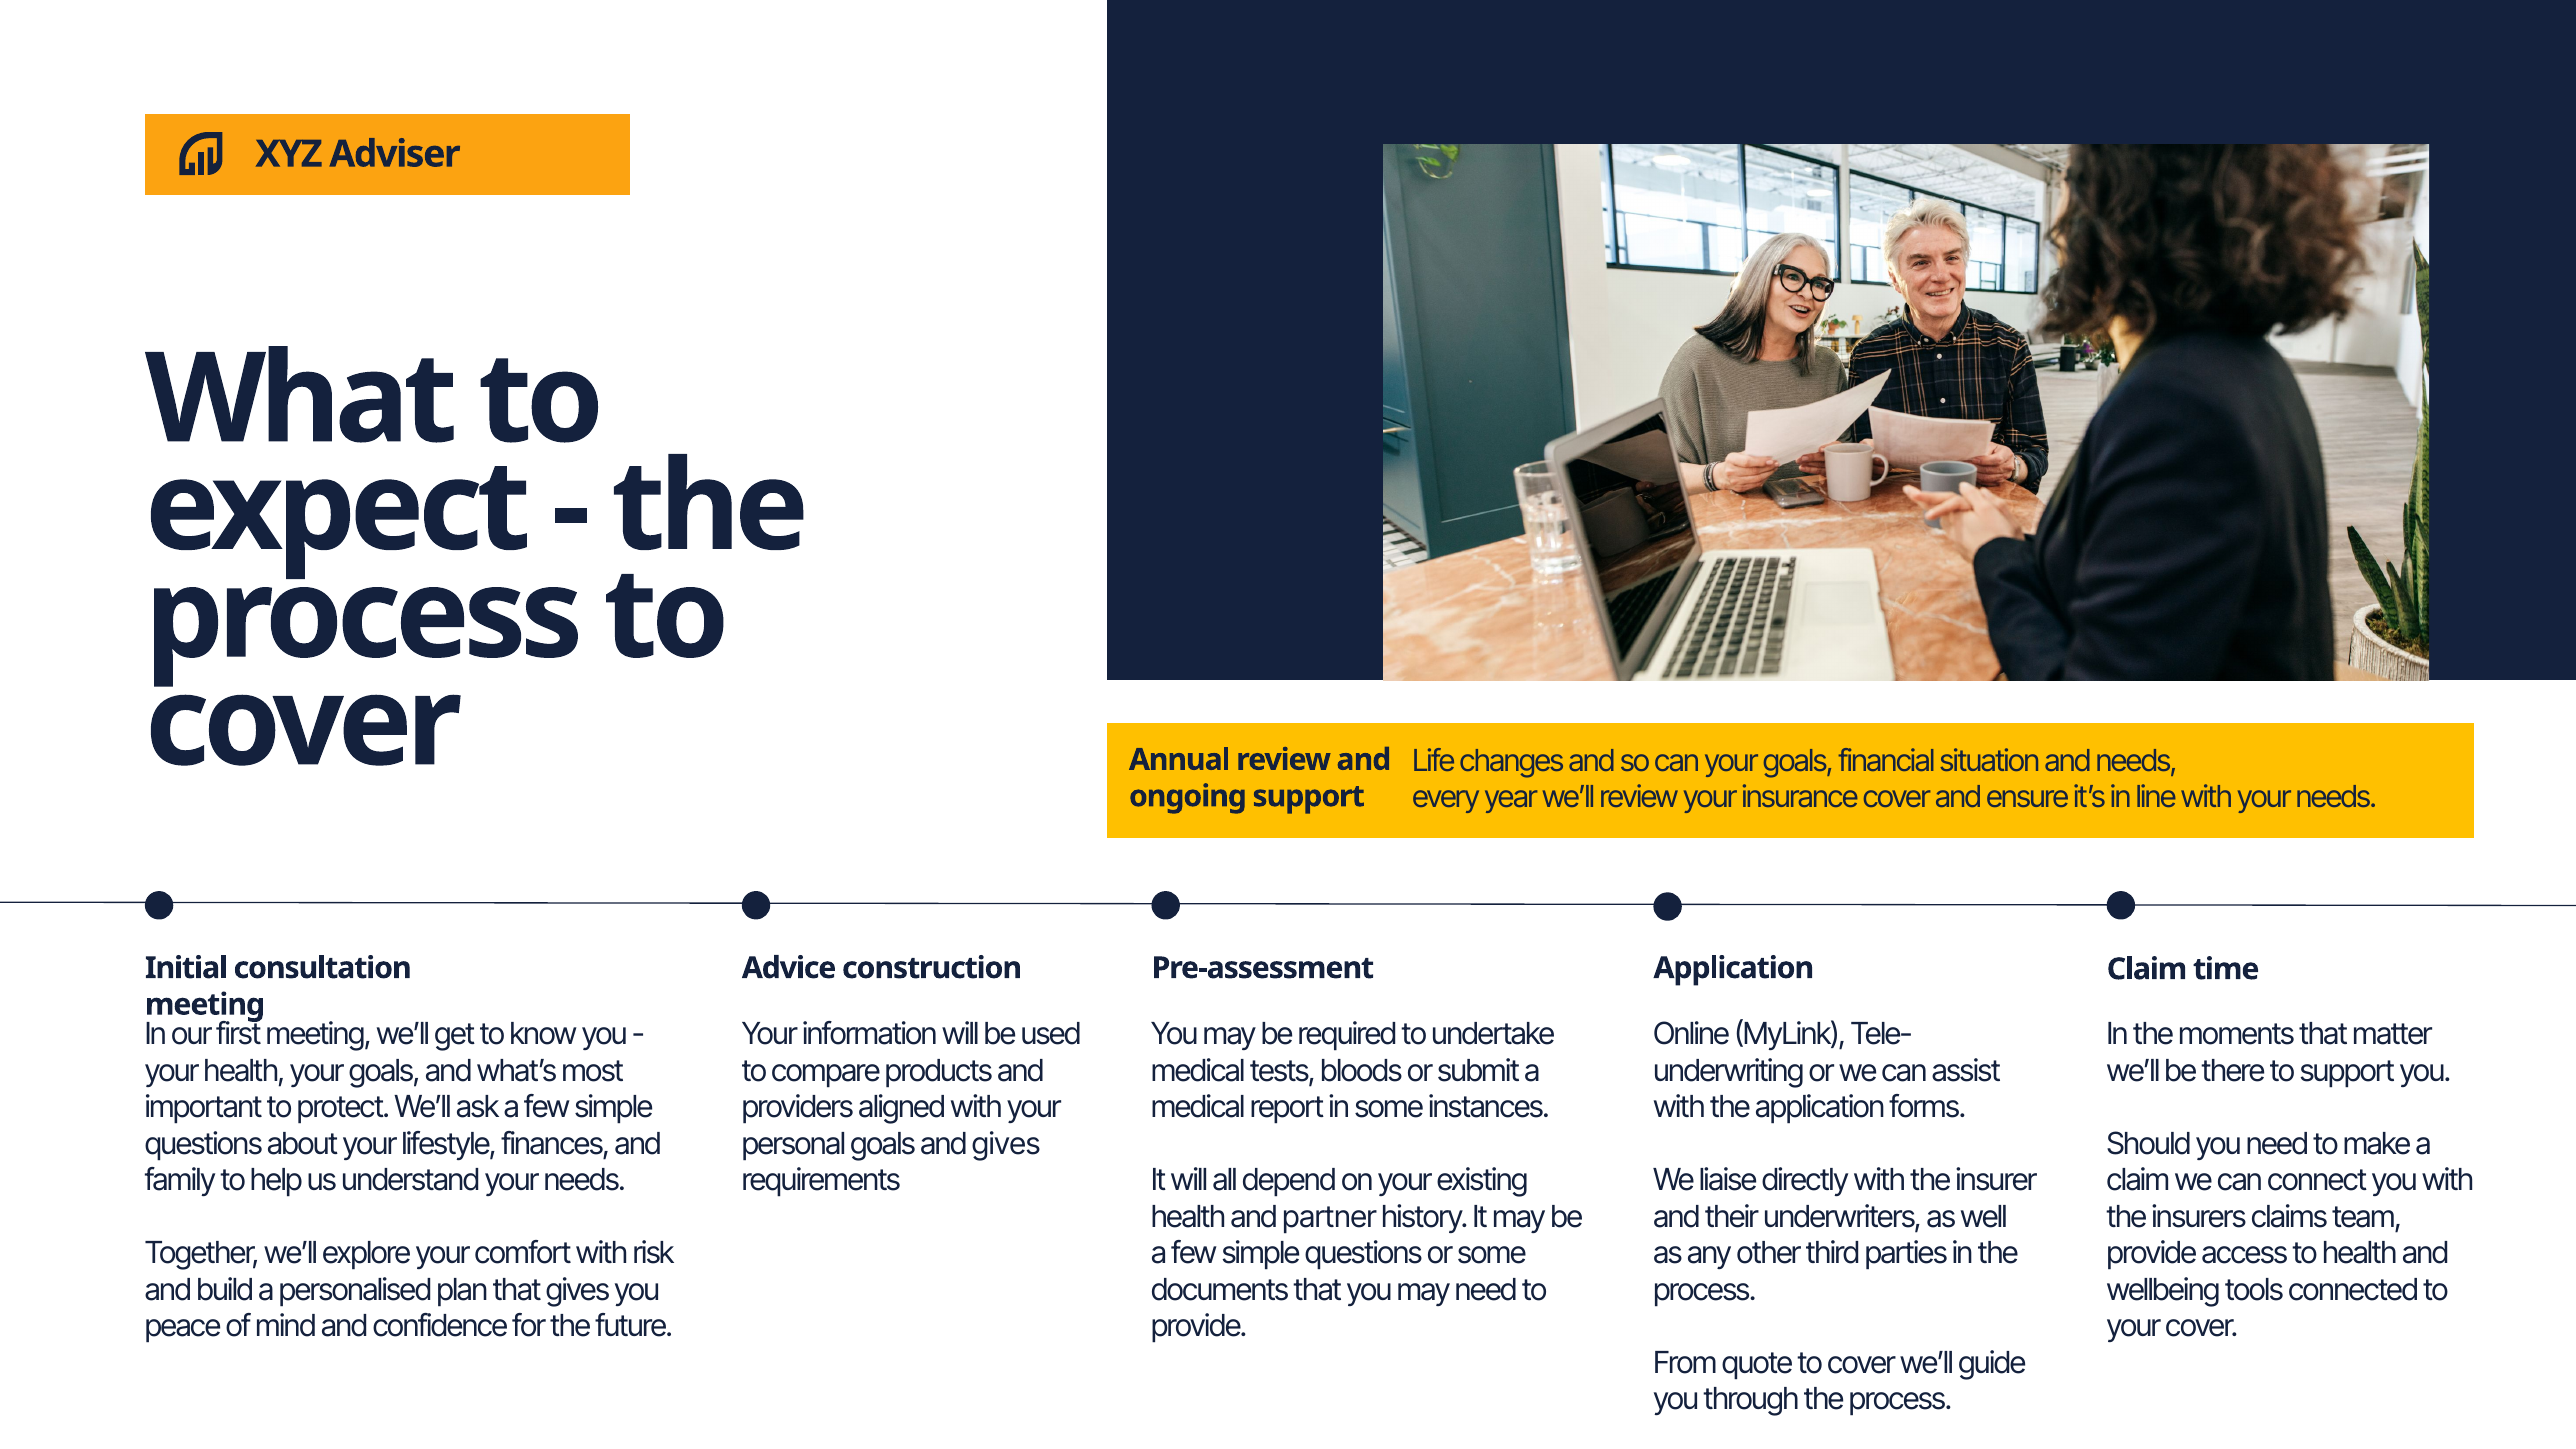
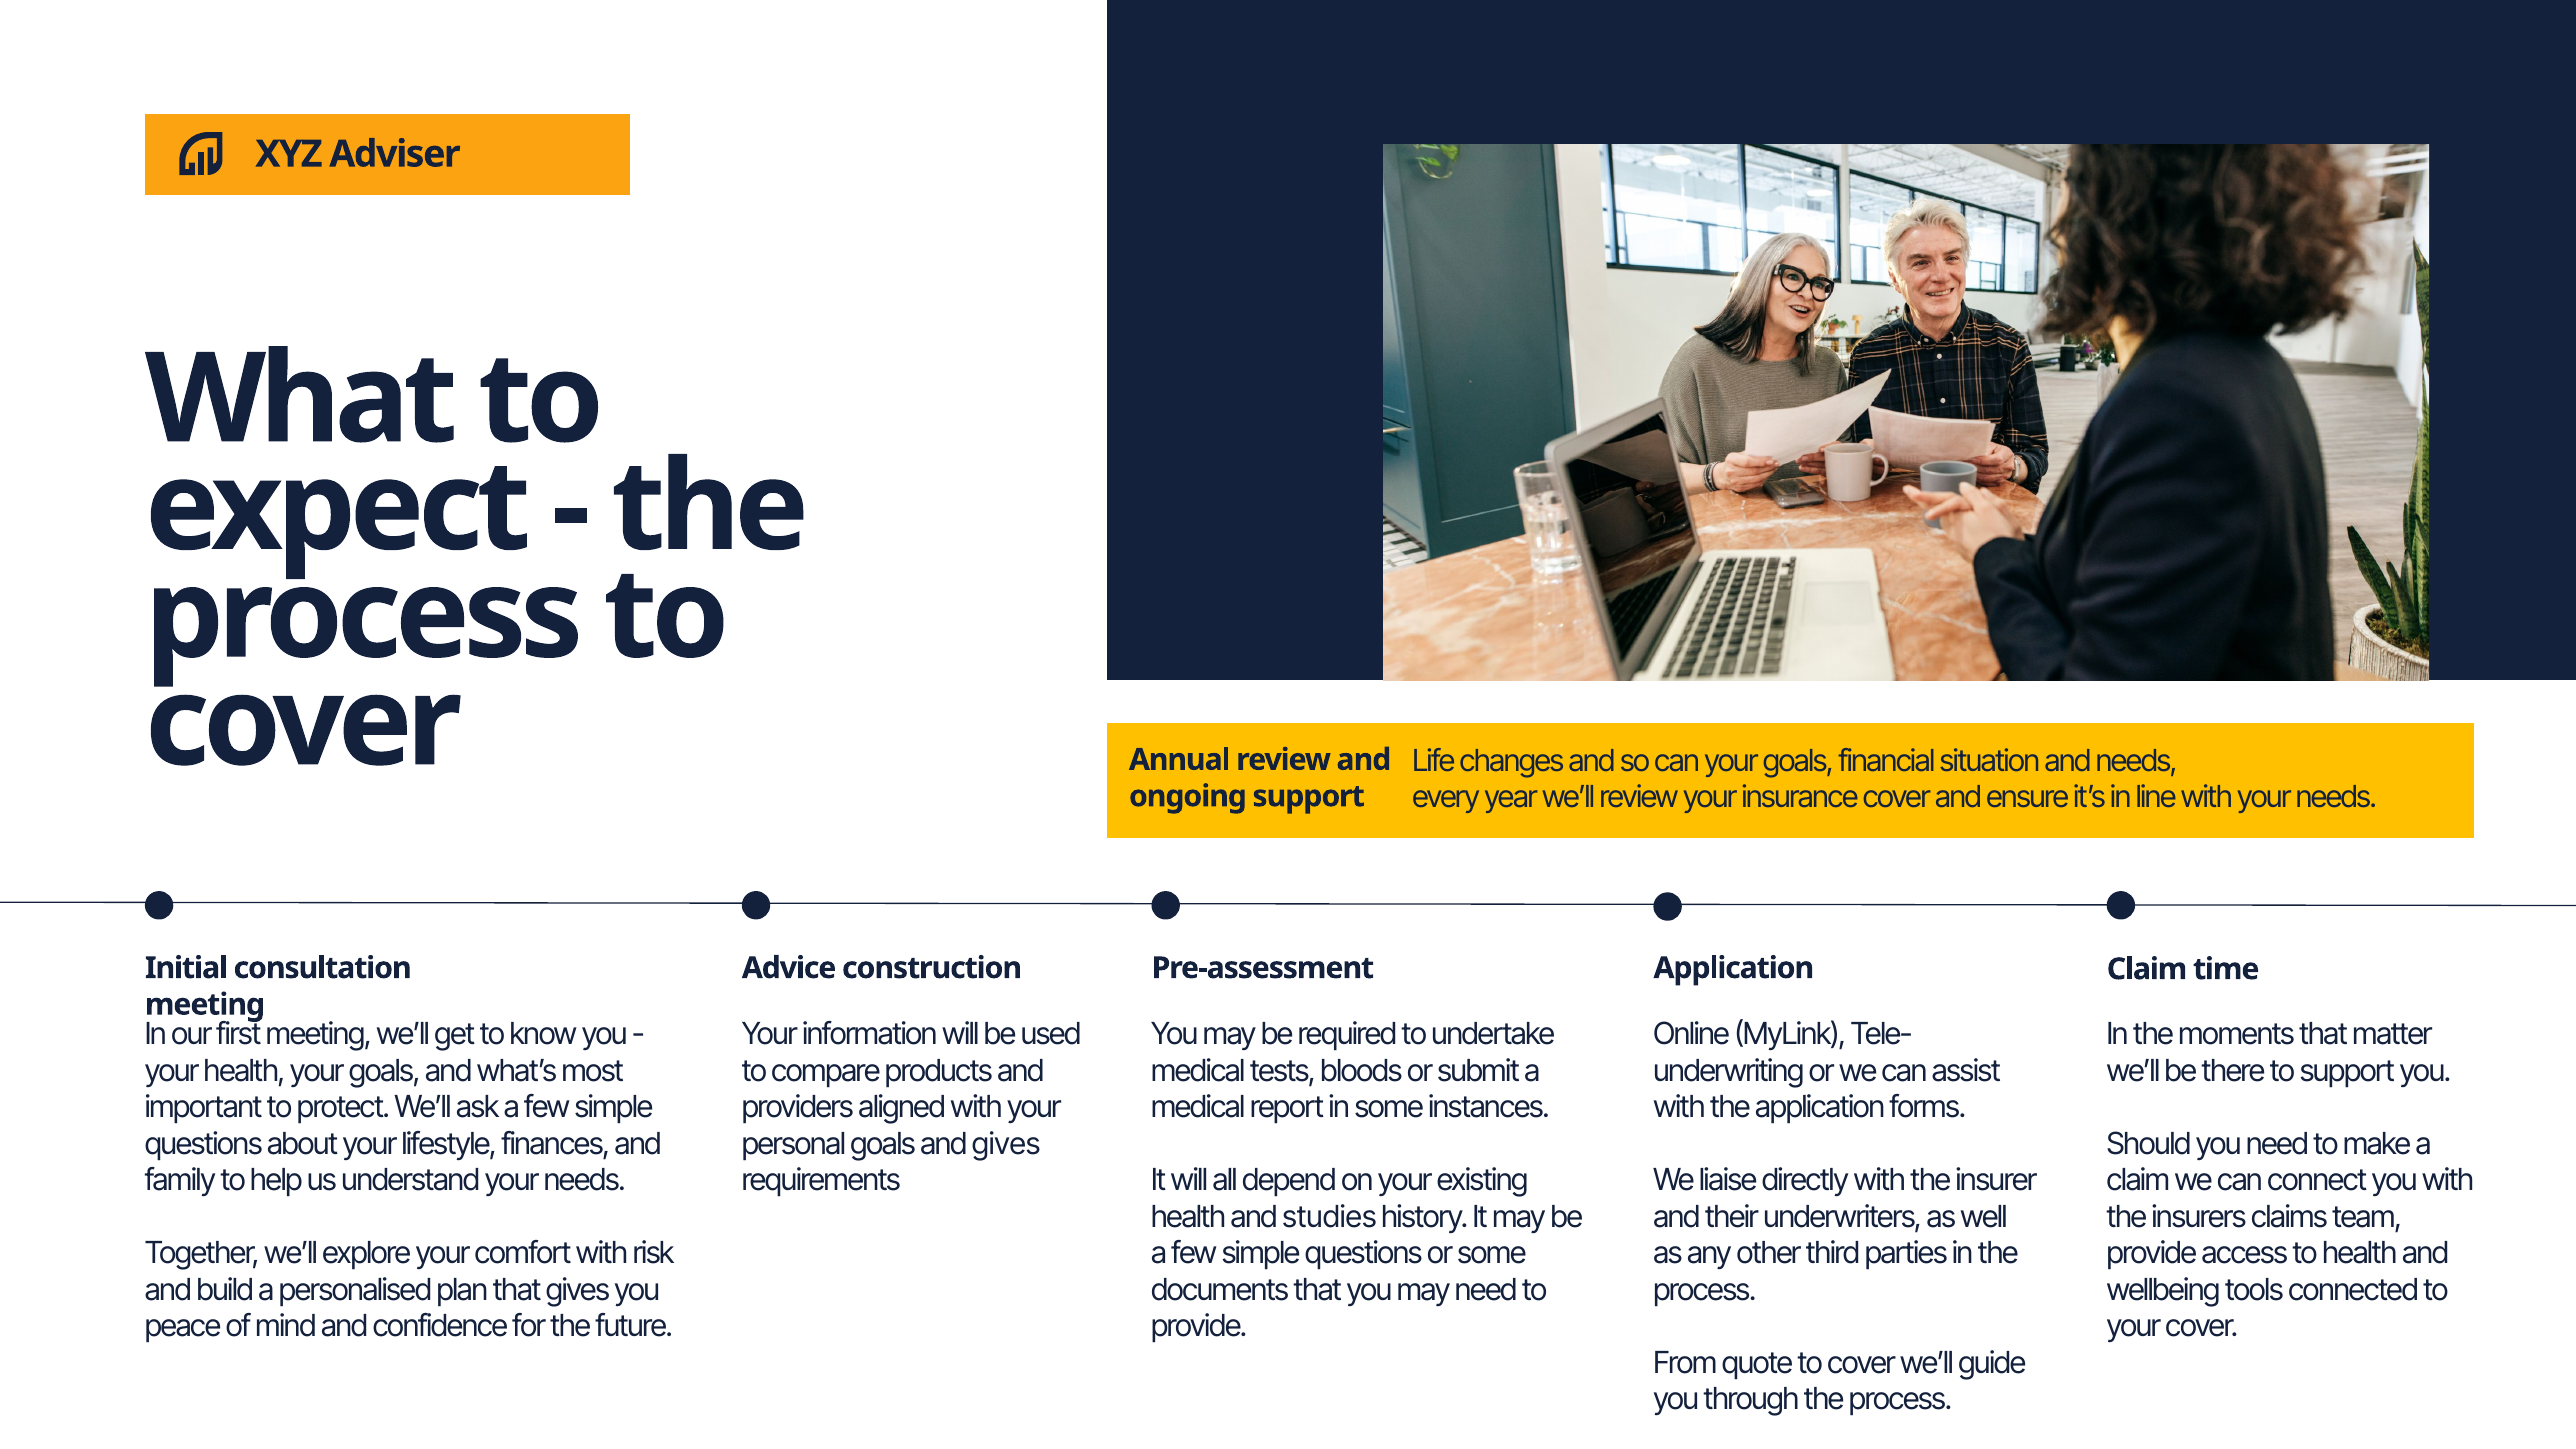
partner: partner -> studies (1329, 1217)
